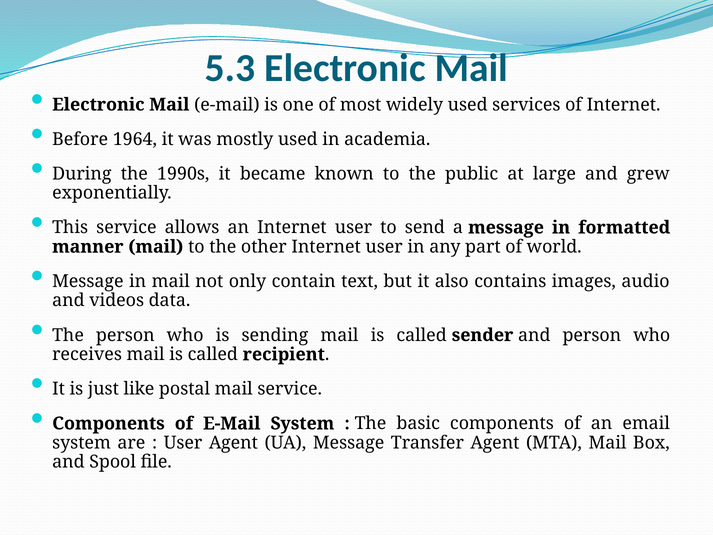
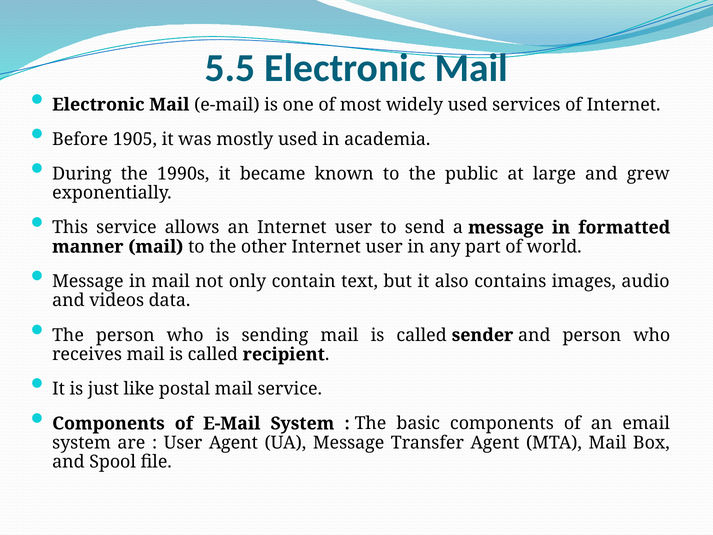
5.3: 5.3 -> 5.5 (230, 68)
1964: 1964 -> 1905 (135, 139)
